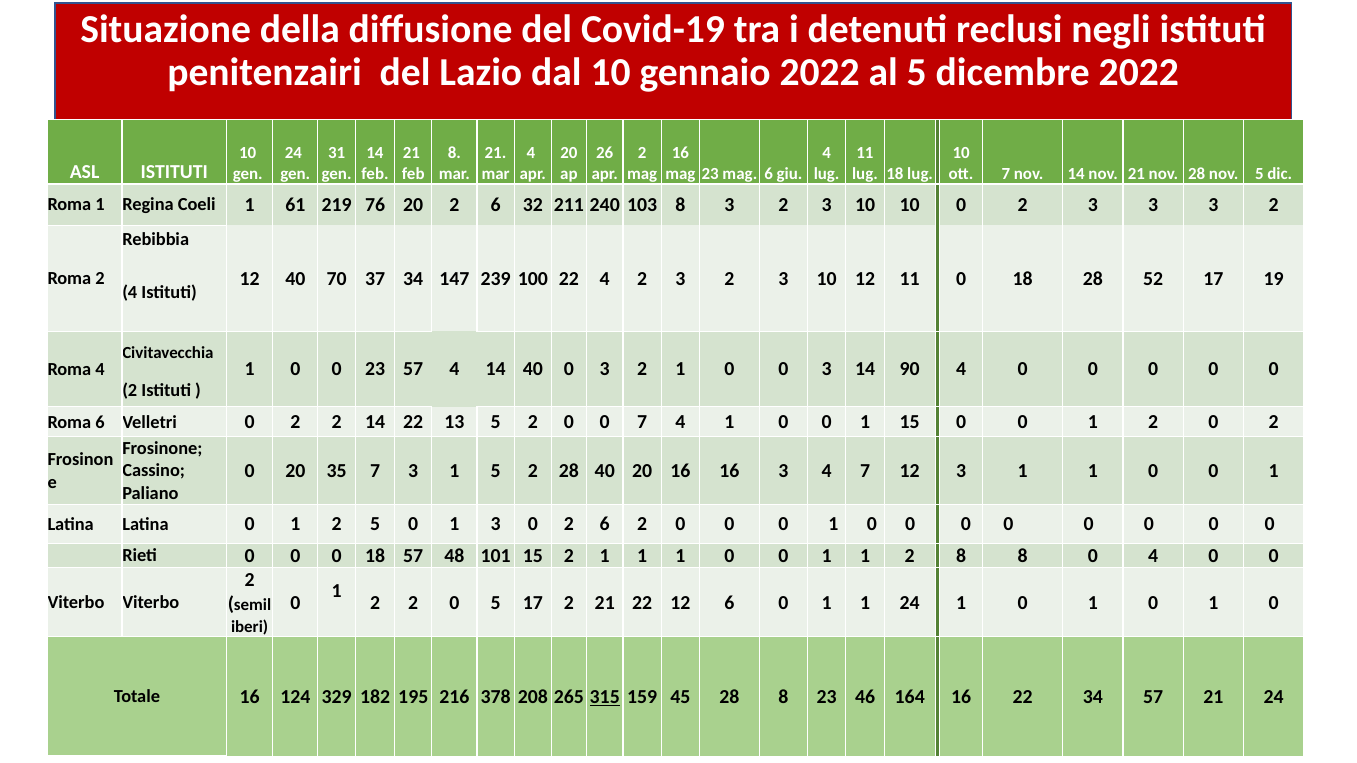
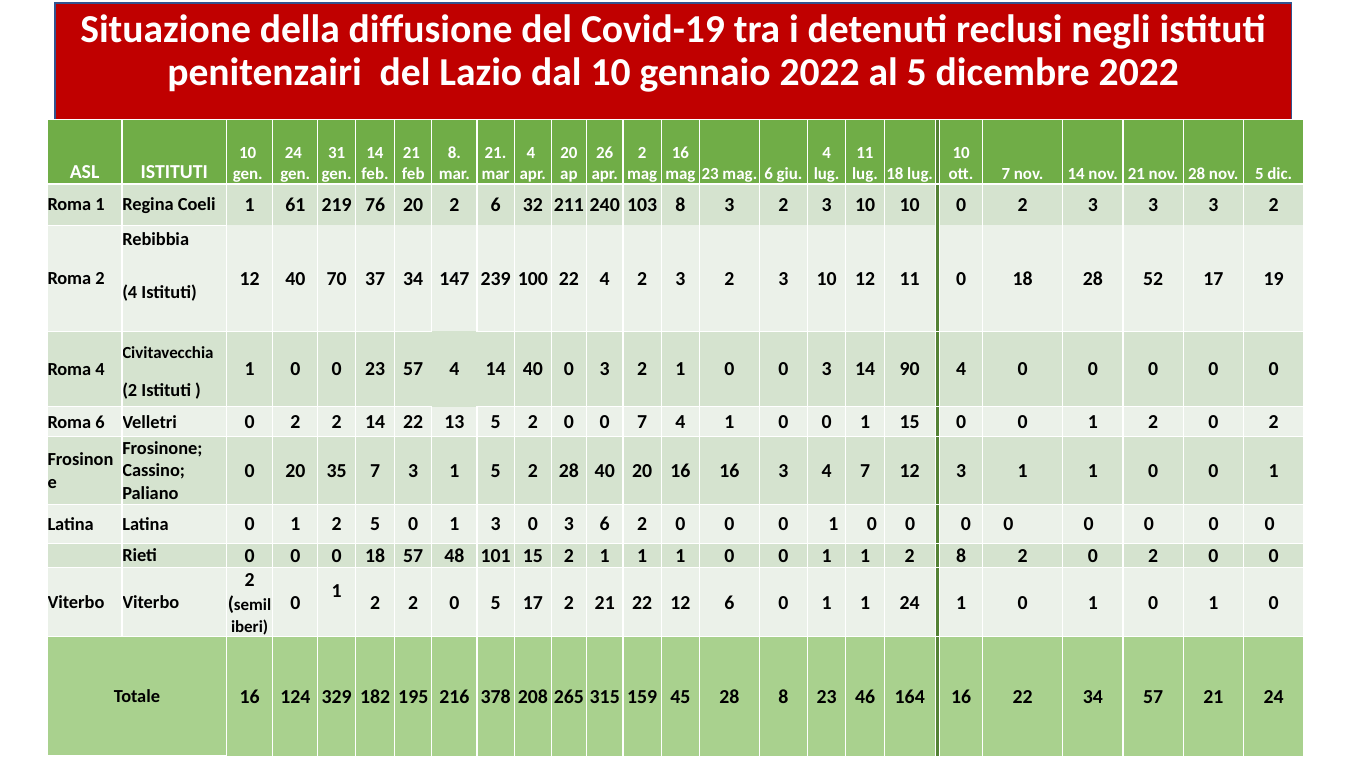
3 0 2: 2 -> 3 (569, 524)
8 8: 8 -> 2 (1023, 556)
4: 4 -> 2 (1153, 556)
315 underline: present -> none (605, 697)
